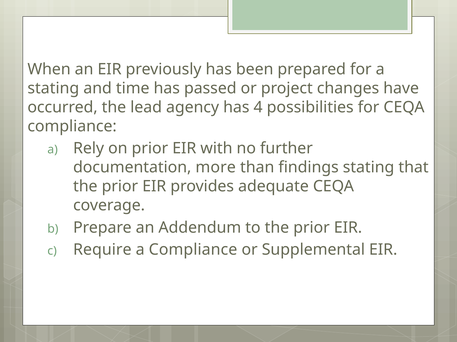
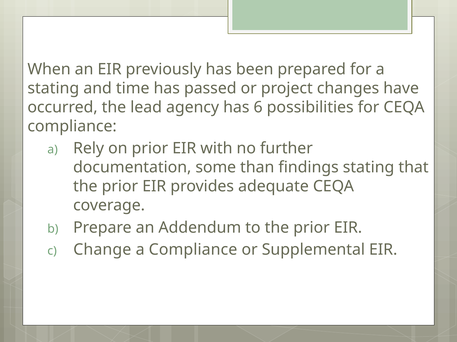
4: 4 -> 6 (258, 107)
more: more -> some (216, 168)
Require: Require -> Change (102, 250)
